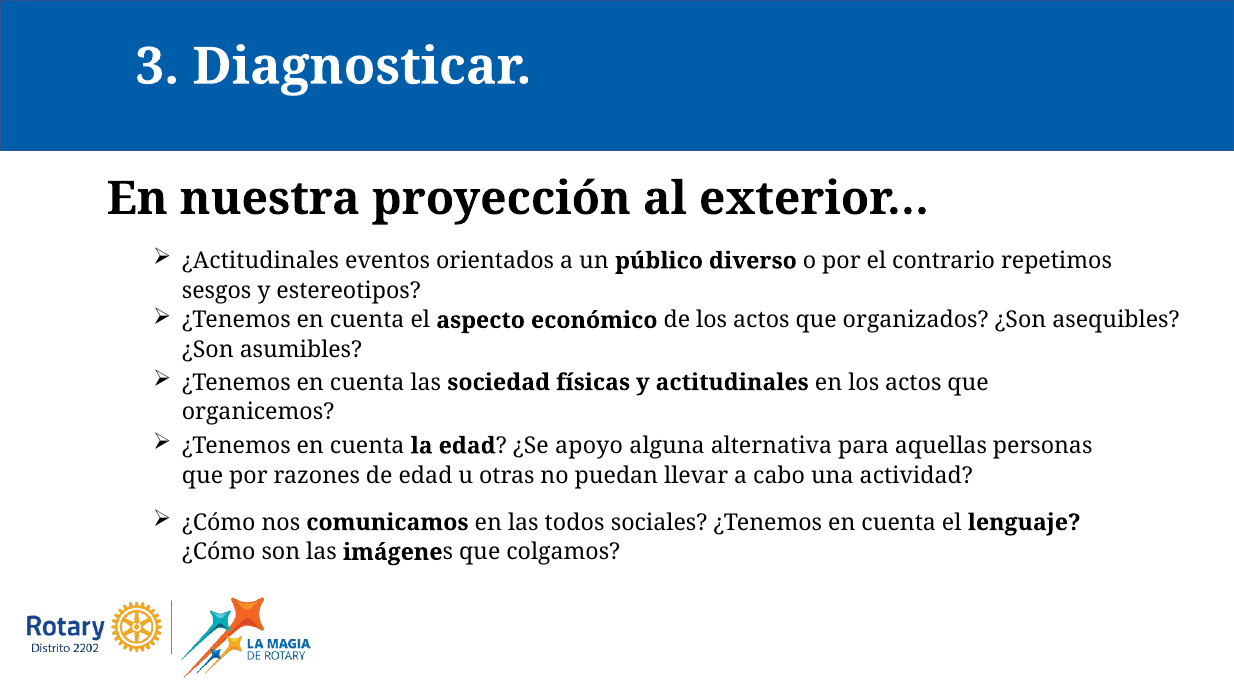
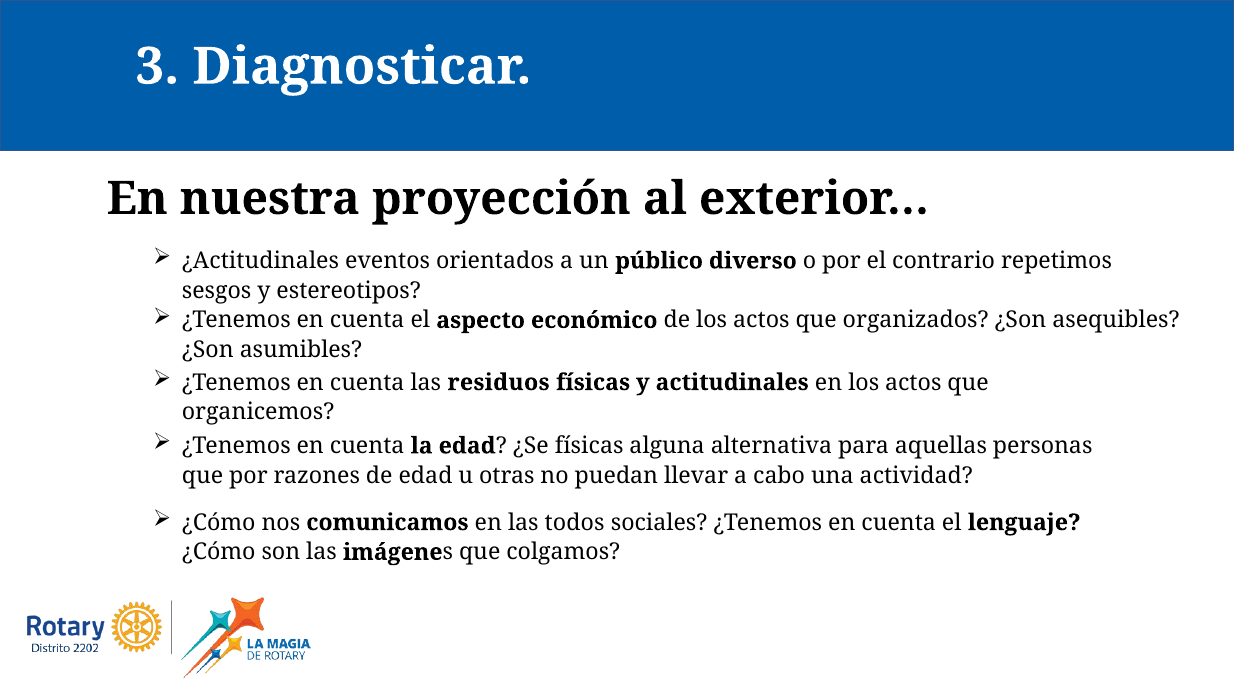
sociedad: sociedad -> residuos (499, 382)
¿Se apoyo: apoyo -> físicas (589, 446)
